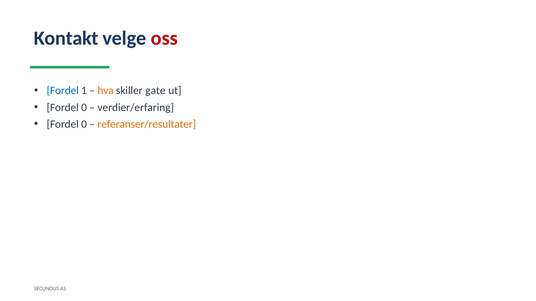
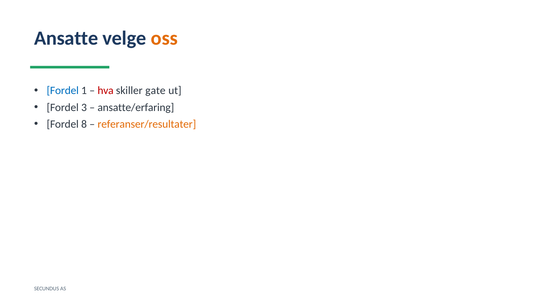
Kontakt: Kontakt -> Ansatte (66, 38)
oss colour: red -> orange (164, 38)
hva colour: orange -> red (106, 91)
0: 0 -> 3 (84, 108)
verdier/erfaring: verdier/erfaring -> ansatte/erfaring (136, 108)
0: 0 -> 8 (84, 124)
